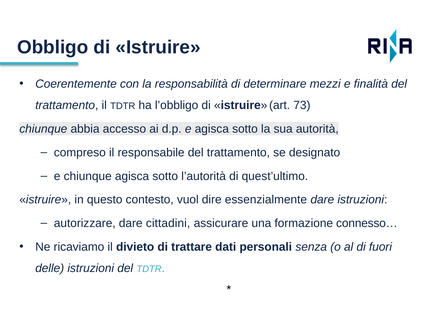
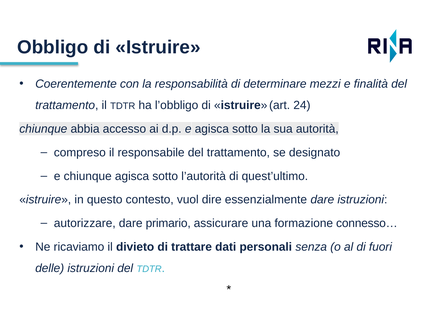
73: 73 -> 24 (302, 105)
cittadini: cittadini -> primario (168, 223)
